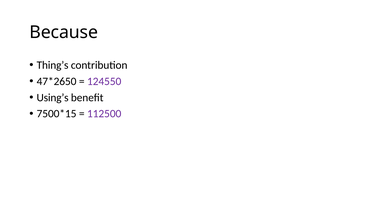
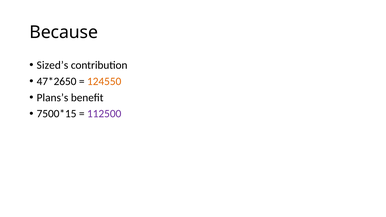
Thing’s: Thing’s -> Sized’s (52, 65)
124550 colour: purple -> orange (104, 81)
Using’s: Using’s -> Plans’s (52, 98)
